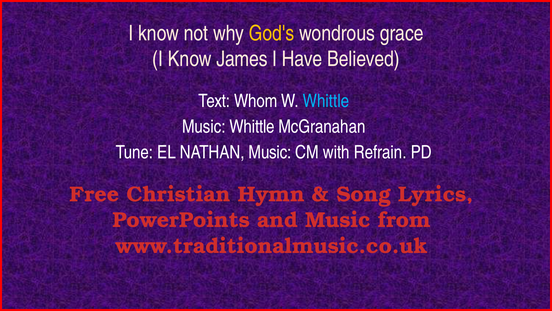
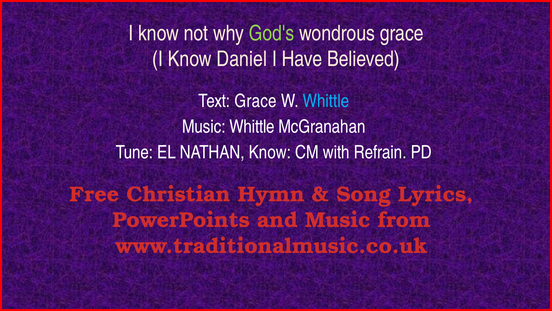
God's colour: yellow -> light green (272, 33)
James: James -> Daniel (242, 59)
Text Whom: Whom -> Grace (256, 101)
NATHAN Music: Music -> Know (270, 152)
